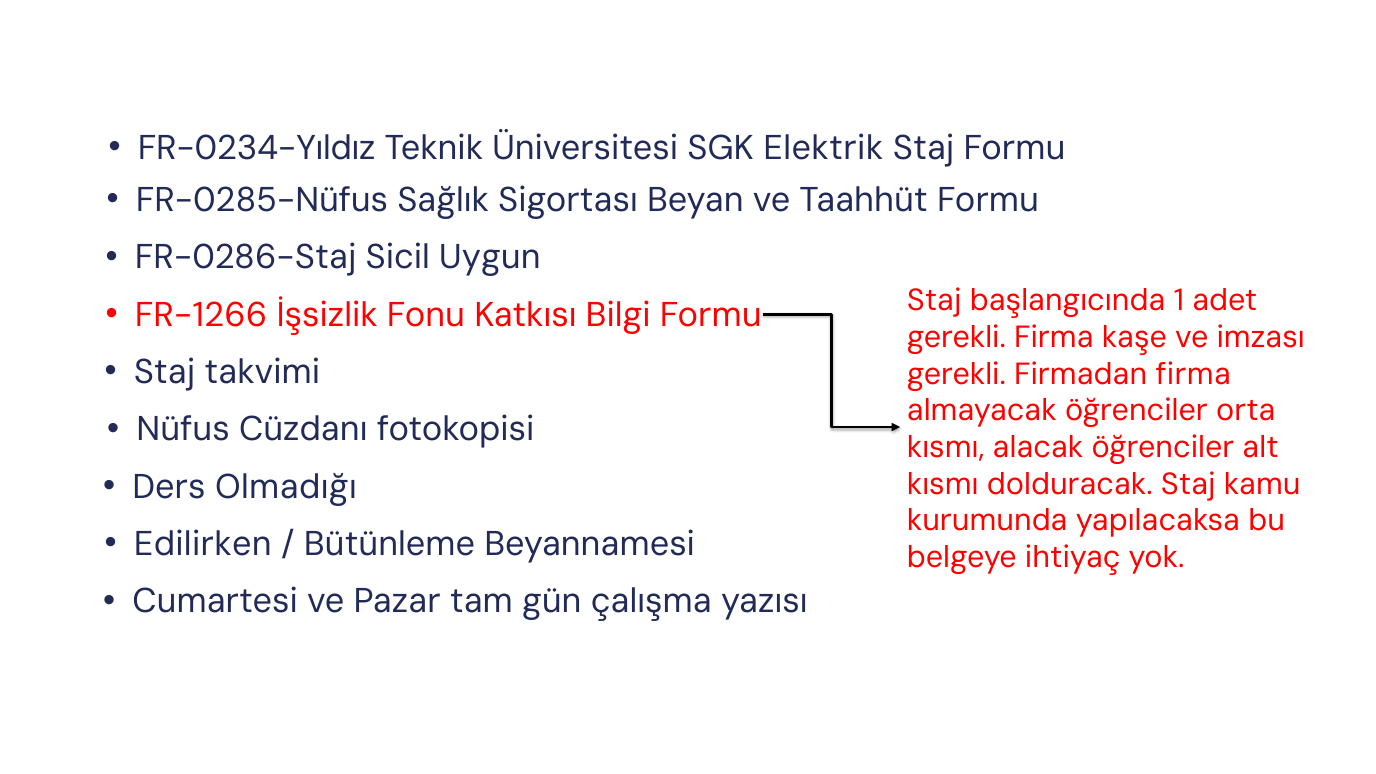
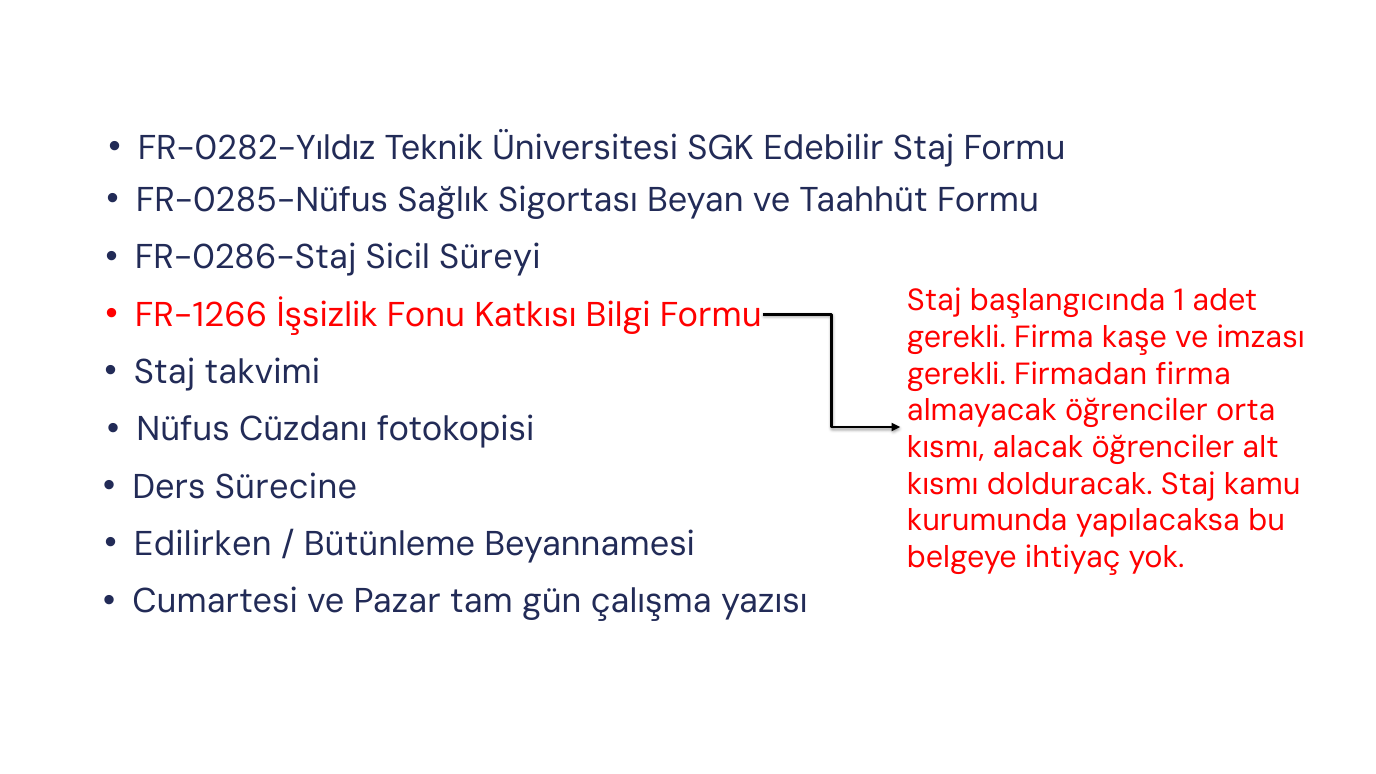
FR-0234-Yıldız: FR-0234-Yıldız -> FR-0282-Yıldız (257, 148)
Elektrik: Elektrik -> Edebilir (823, 148)
Uygun: Uygun -> Süreyi (490, 258)
Olmadığı: Olmadığı -> Sürecine (286, 487)
